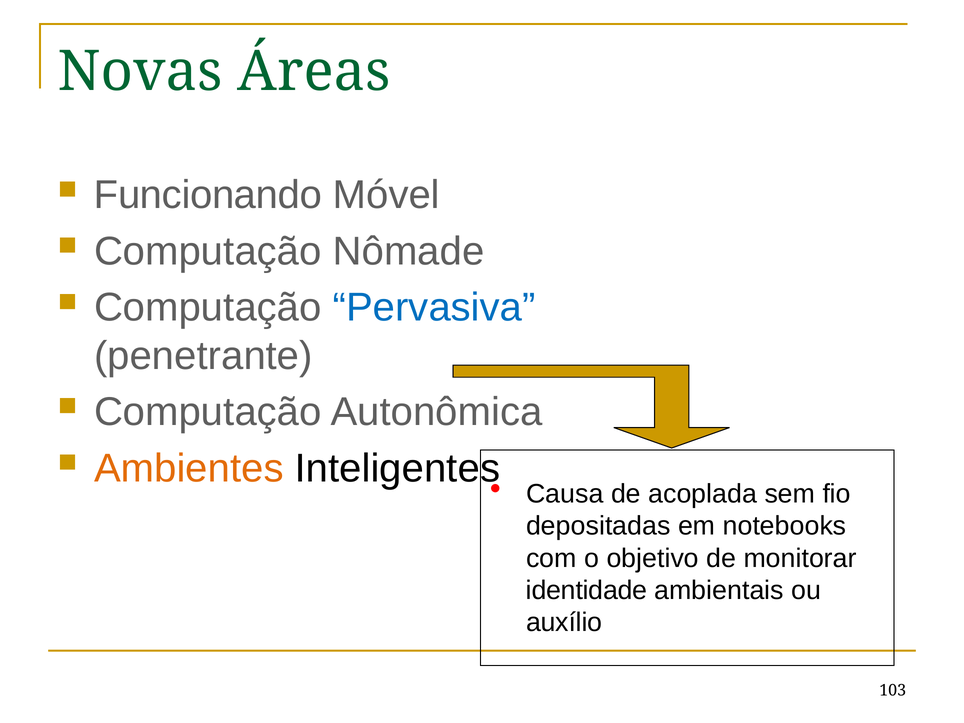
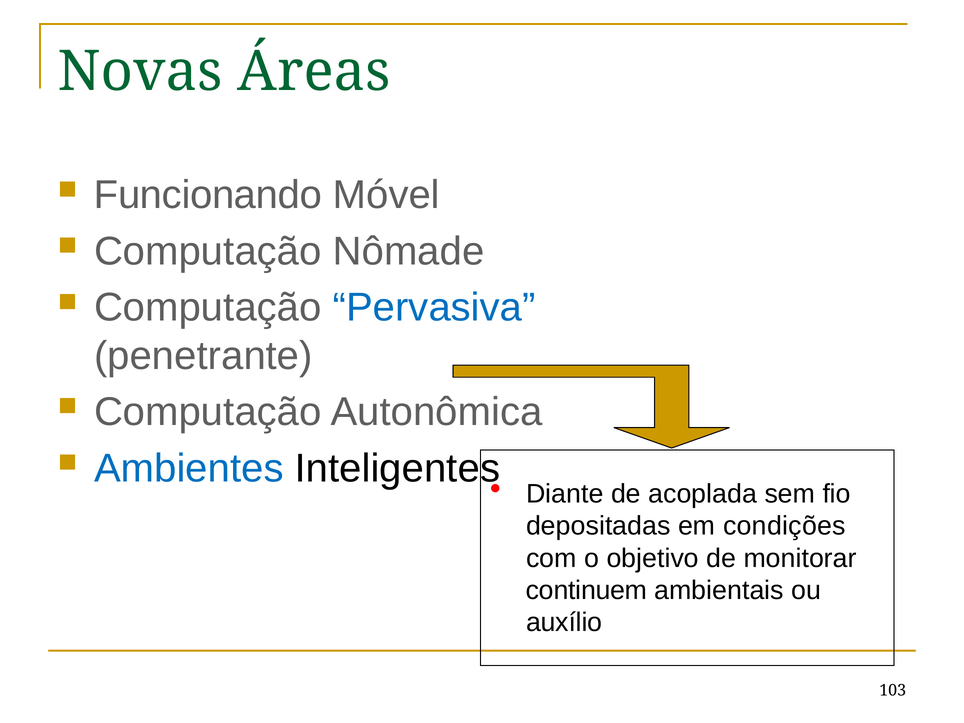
Ambientes colour: orange -> blue (189, 468)
Causa: Causa -> Diante (565, 494)
notebooks: notebooks -> condições (784, 526)
identidade: identidade -> continuem (587, 590)
